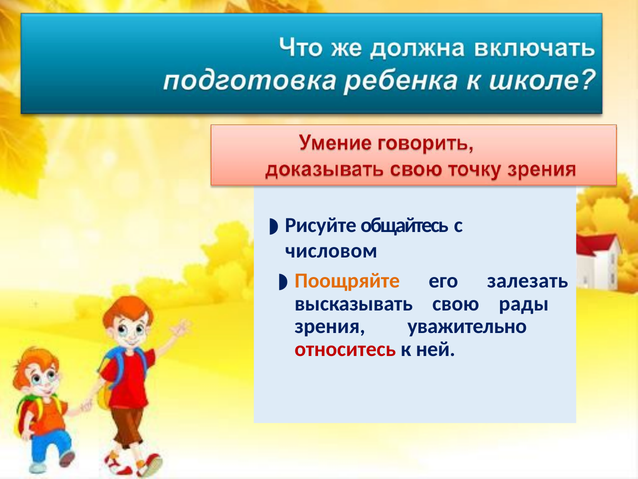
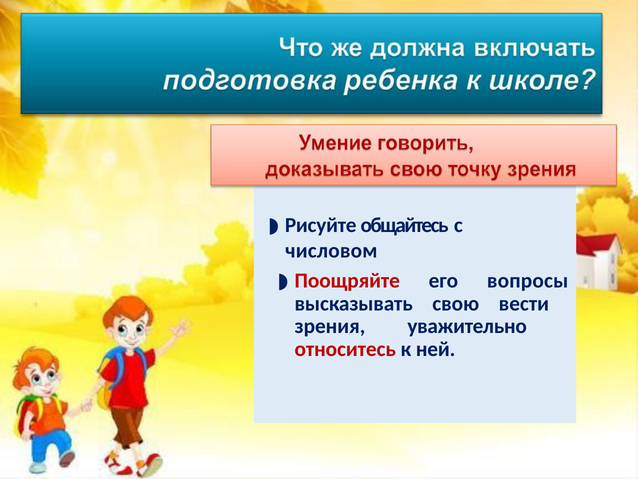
Поощряйте colour: orange -> red (347, 281)
залезать: залезать -> вопросы (528, 281)
рады: рады -> вести (524, 303)
